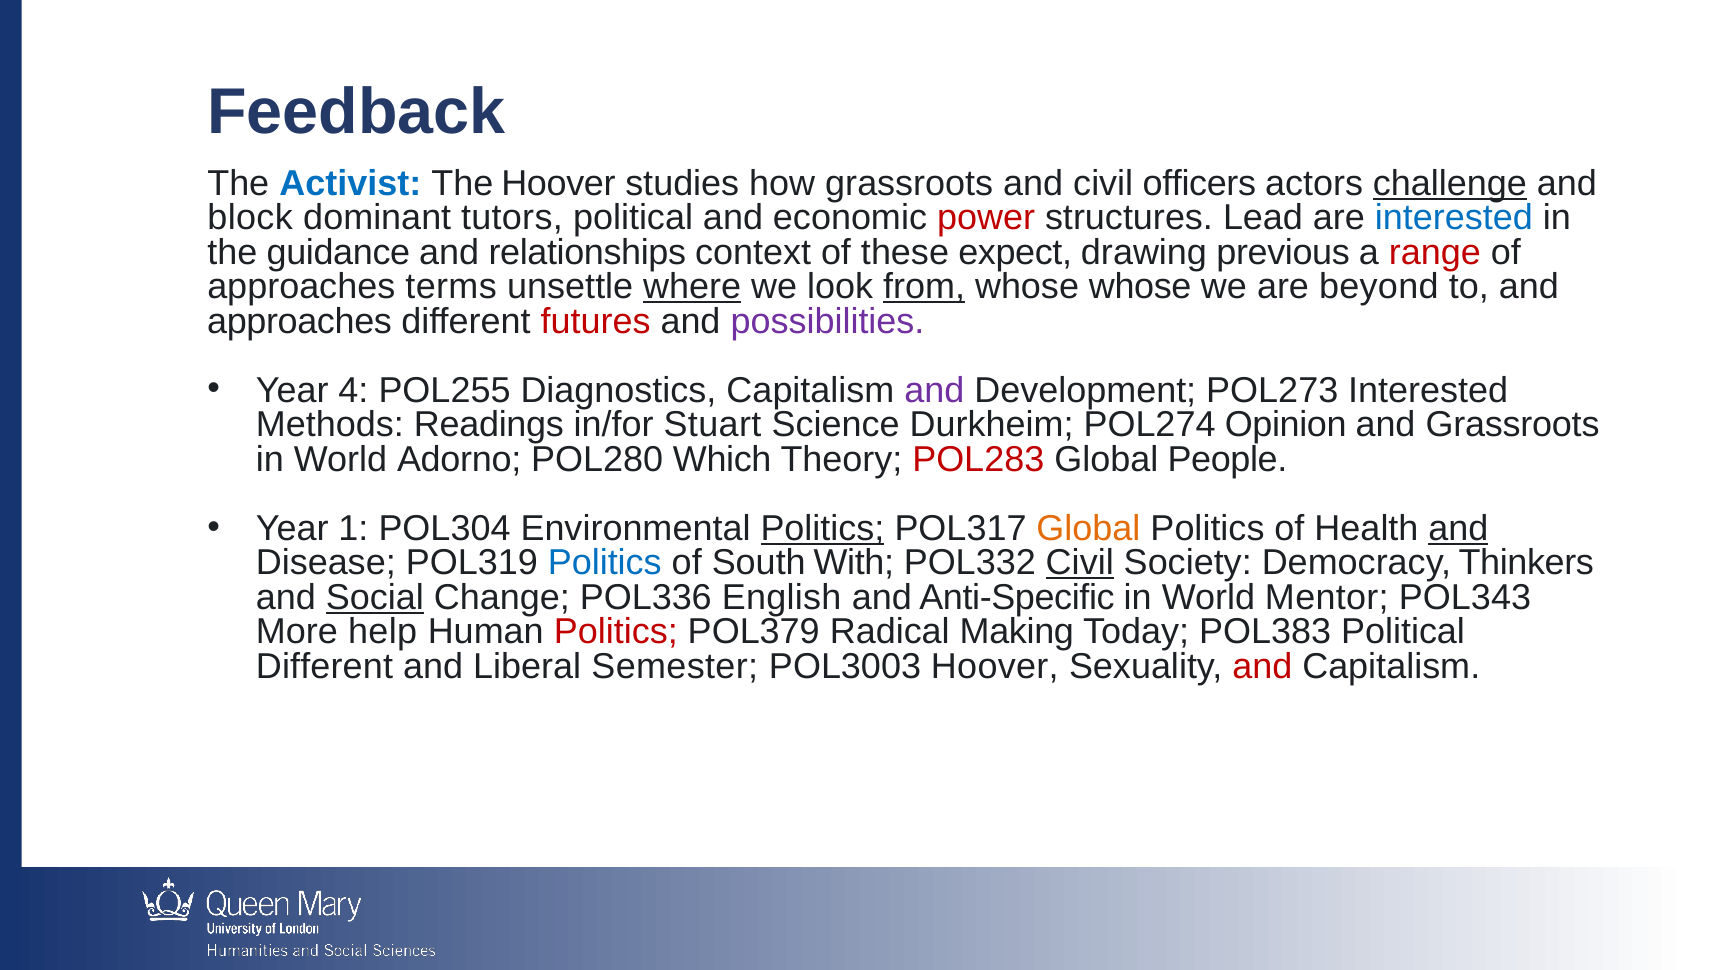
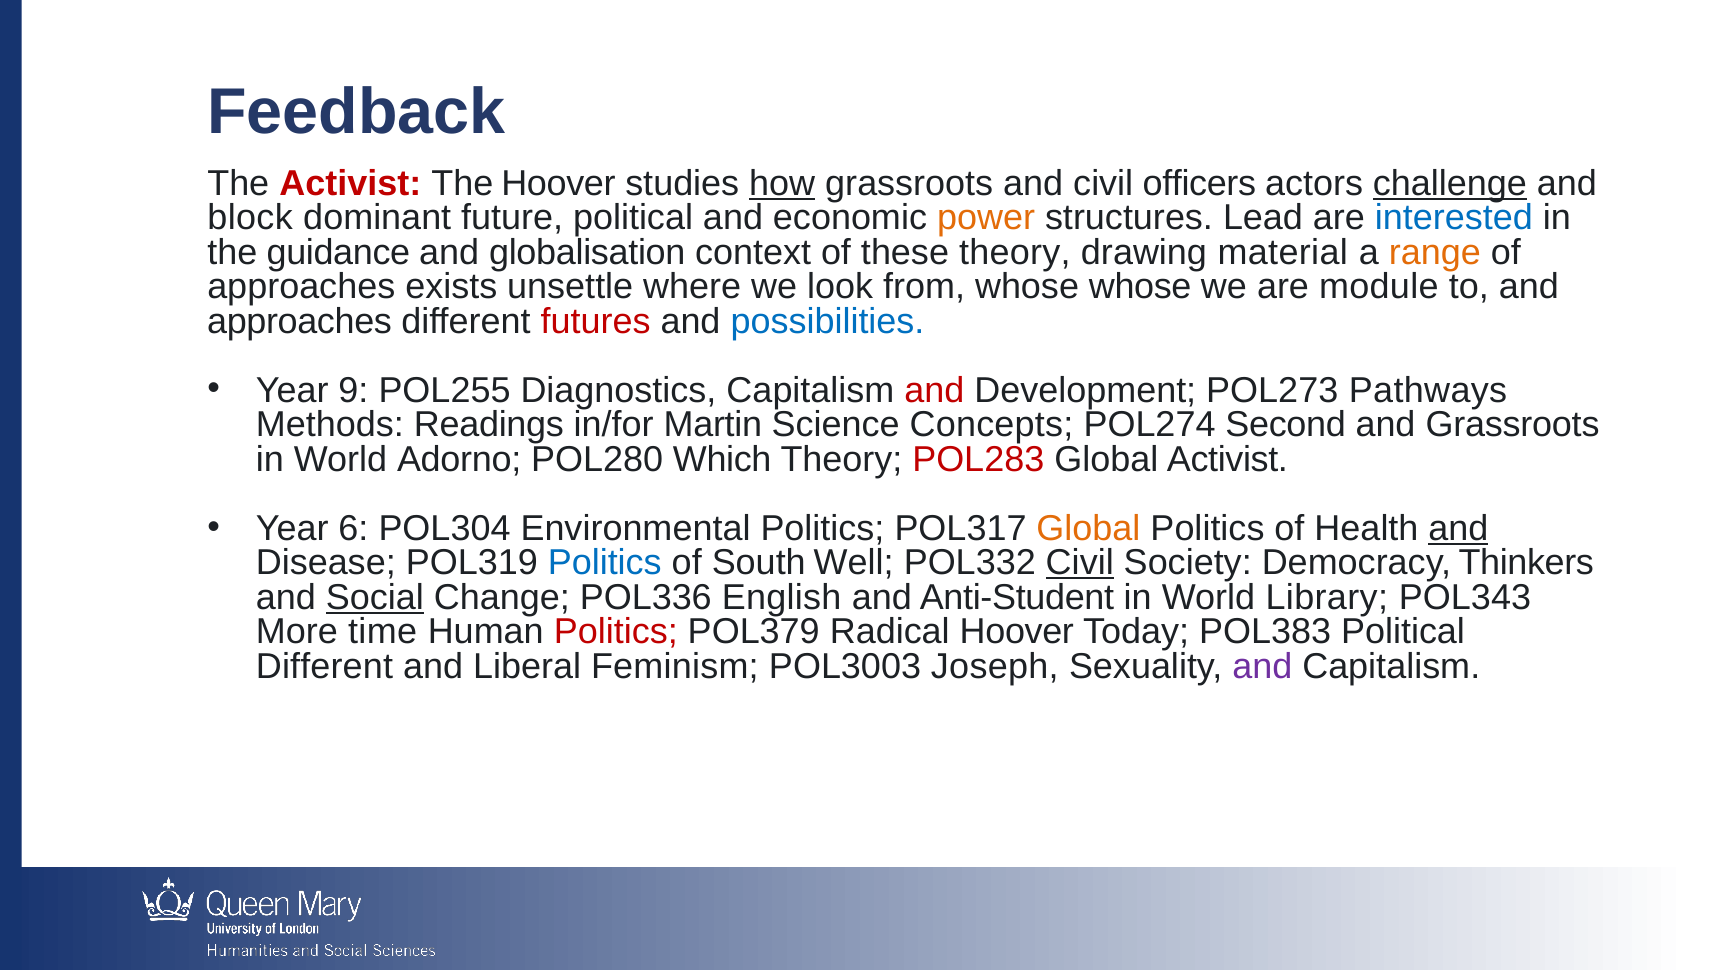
Activist colour: blue -> red (350, 183)
how underline: none -> present (782, 183)
tutors: tutors -> future (512, 218)
power colour: red -> orange (986, 218)
relationships: relationships -> globalisation (587, 252)
these expect: expect -> theory (1015, 252)
previous: previous -> material (1283, 252)
range colour: red -> orange (1435, 252)
terms: terms -> exists (451, 287)
where underline: present -> none (692, 287)
from underline: present -> none (924, 287)
beyond: beyond -> module (1379, 287)
possibilities colour: purple -> blue (827, 322)
4: 4 -> 9 (353, 391)
and colour: purple -> red (934, 391)
POL273 Interested: Interested -> Pathways (1428, 391)
Stuart: Stuart -> Martin (713, 425)
Durkheim: Durkheim -> Concepts (991, 425)
Opinion: Opinion -> Second (1286, 425)
Global People: People -> Activist (1227, 460)
1: 1 -> 6 (353, 529)
Politics underline: present -> none (822, 529)
With: With -> Well (854, 563)
Anti-Specific: Anti-Specific -> Anti-Student (1017, 598)
Mentor: Mentor -> Library (1327, 598)
help: help -> time (383, 632)
Radical Making: Making -> Hoover (1017, 632)
Semester: Semester -> Feminism (675, 667)
POL3003 Hoover: Hoover -> Joseph (995, 667)
and colour: red -> purple (1262, 667)
